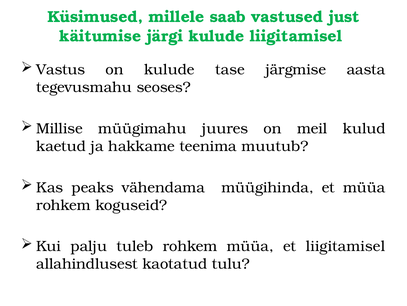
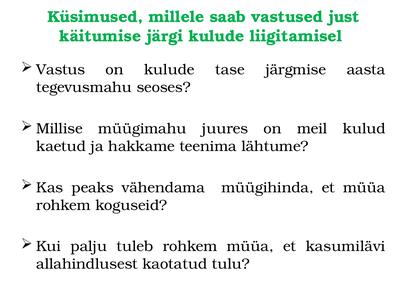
muutub: muutub -> lähtume (275, 146)
et liigitamisel: liigitamisel -> kasumilävi (346, 246)
